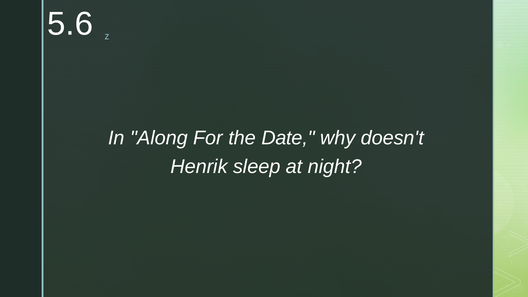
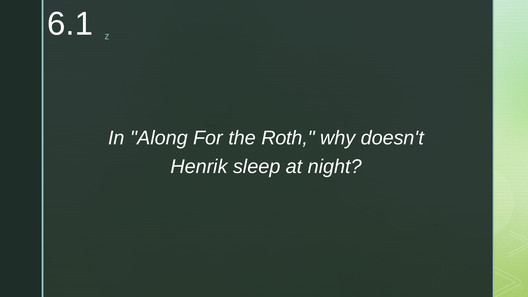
5.6: 5.6 -> 6.1 (70, 24)
Date: Date -> Roth (288, 138)
